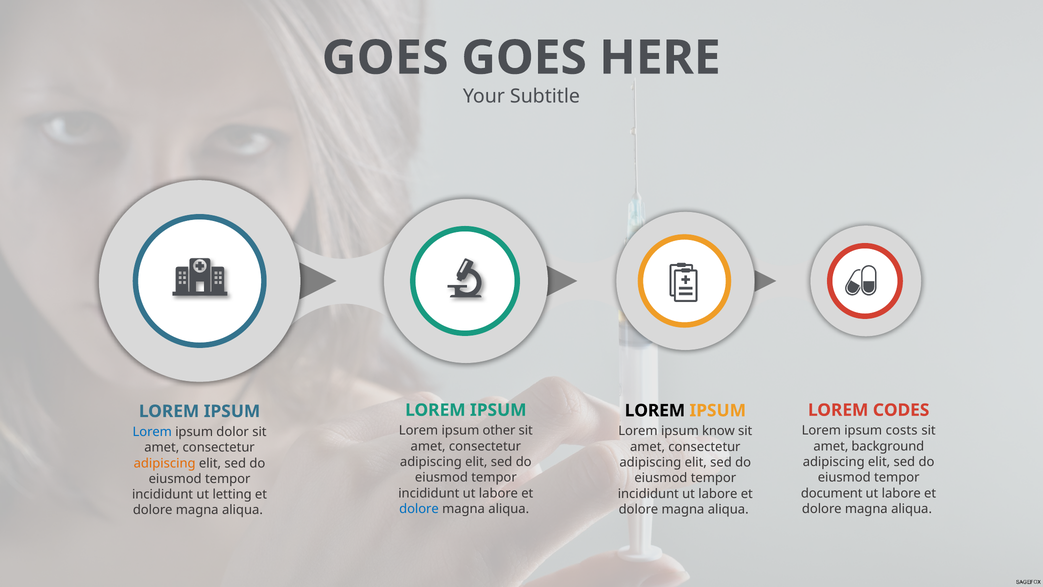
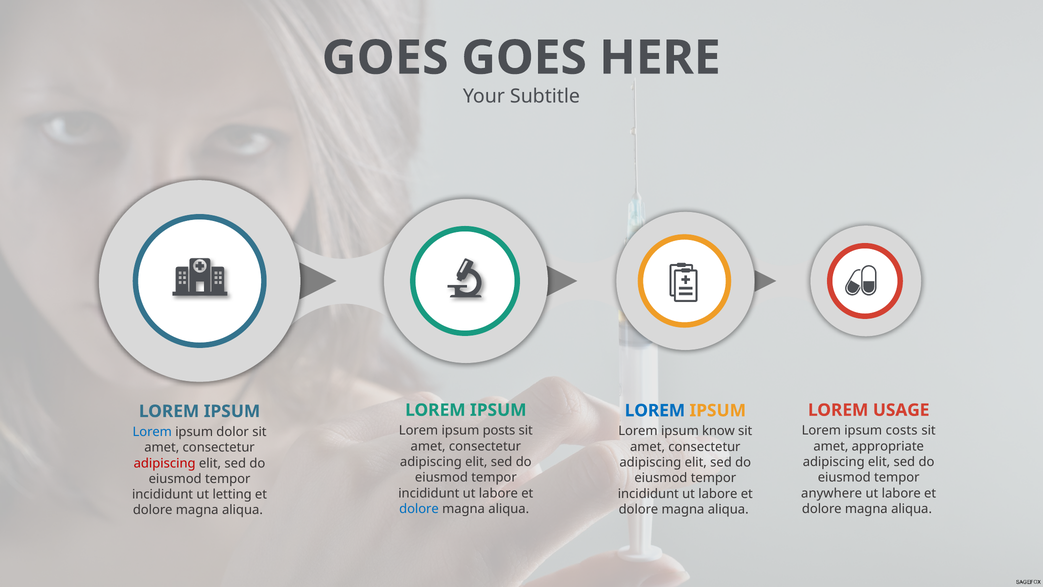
CODES: CODES -> USAGE (901, 410)
LOREM colour: black -> blue (655, 410)
other: other -> posts (499, 430)
background: background -> appropriate (888, 446)
adipiscing colour: orange -> red (165, 463)
document: document -> anywhere (832, 493)
